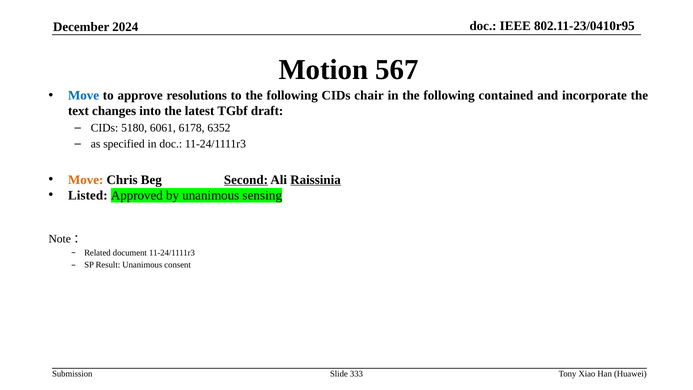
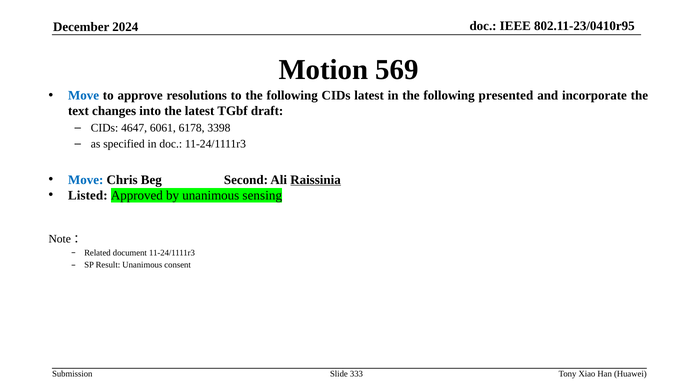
567: 567 -> 569 (397, 70)
CIDs chair: chair -> latest (369, 95)
contained: contained -> presented (506, 95)
5180: 5180 -> 4647 (134, 128)
6352: 6352 -> 3398 (219, 128)
Move colour: orange -> blue (86, 180)
Second underline: present -> none (246, 180)
